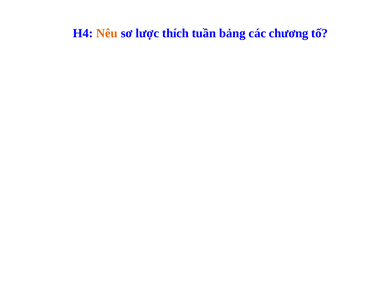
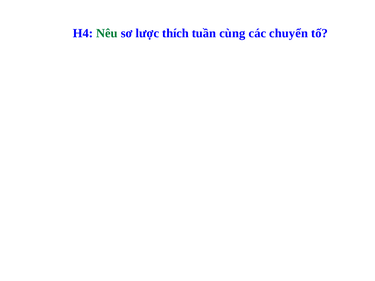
Nêu colour: orange -> green (107, 33)
bảng: bảng -> cùng (232, 33)
chương: chương -> chuyển (289, 33)
